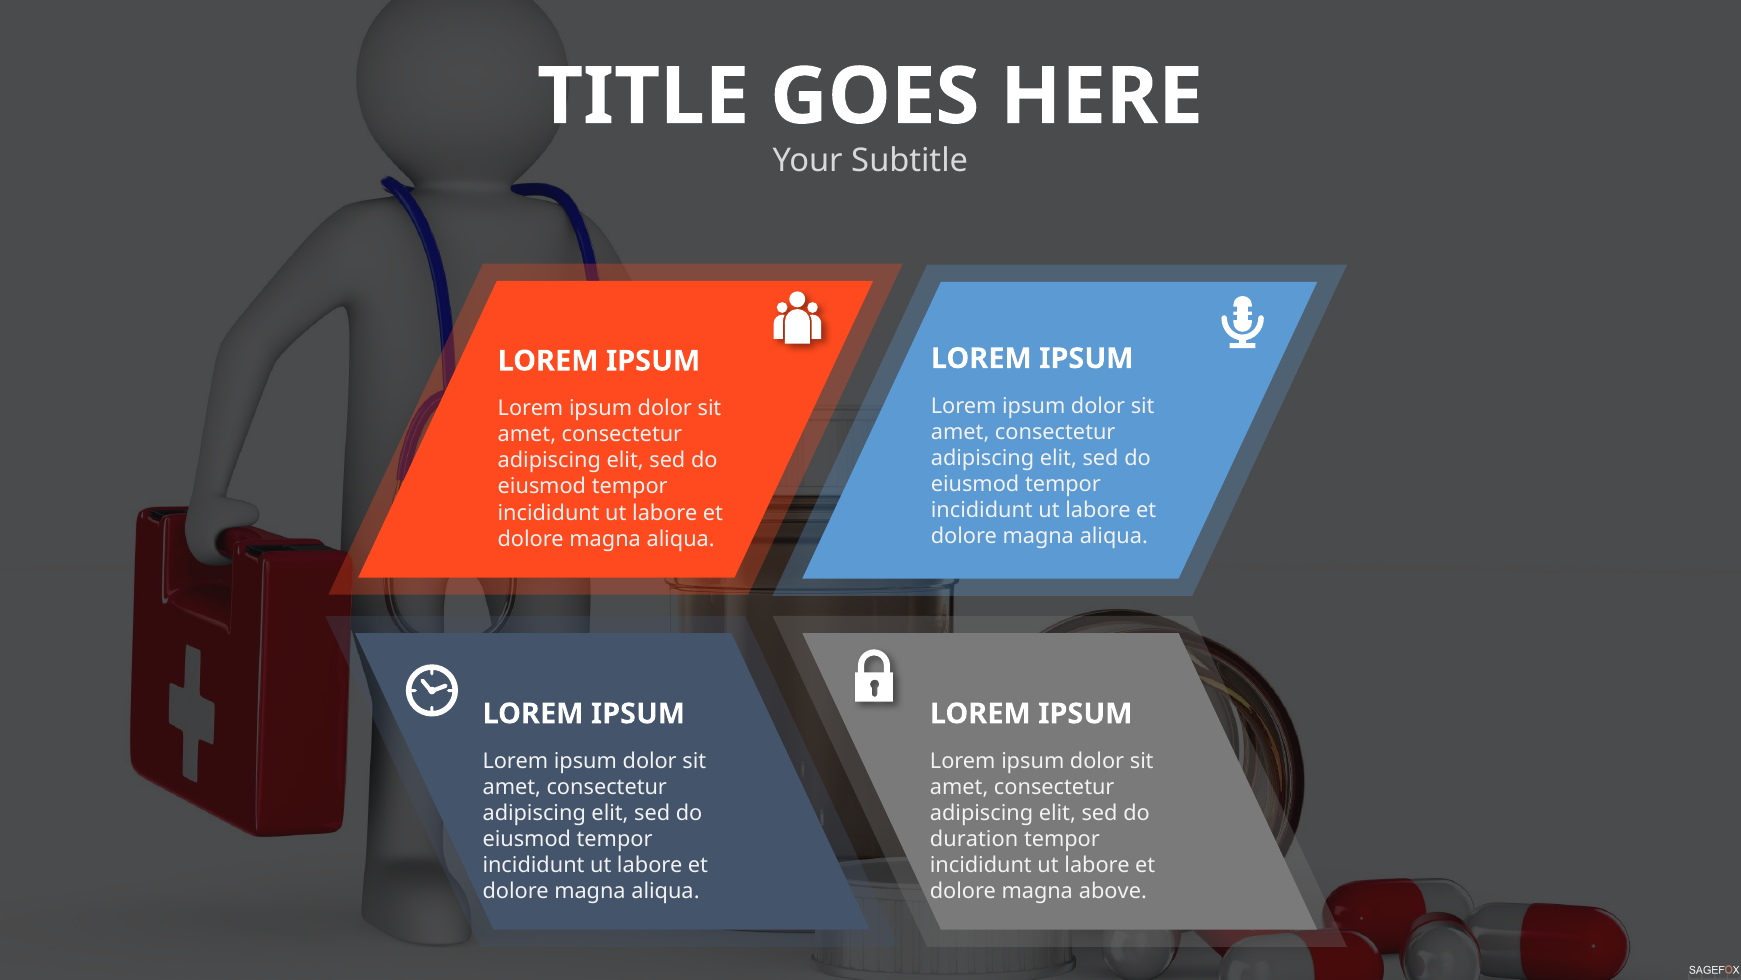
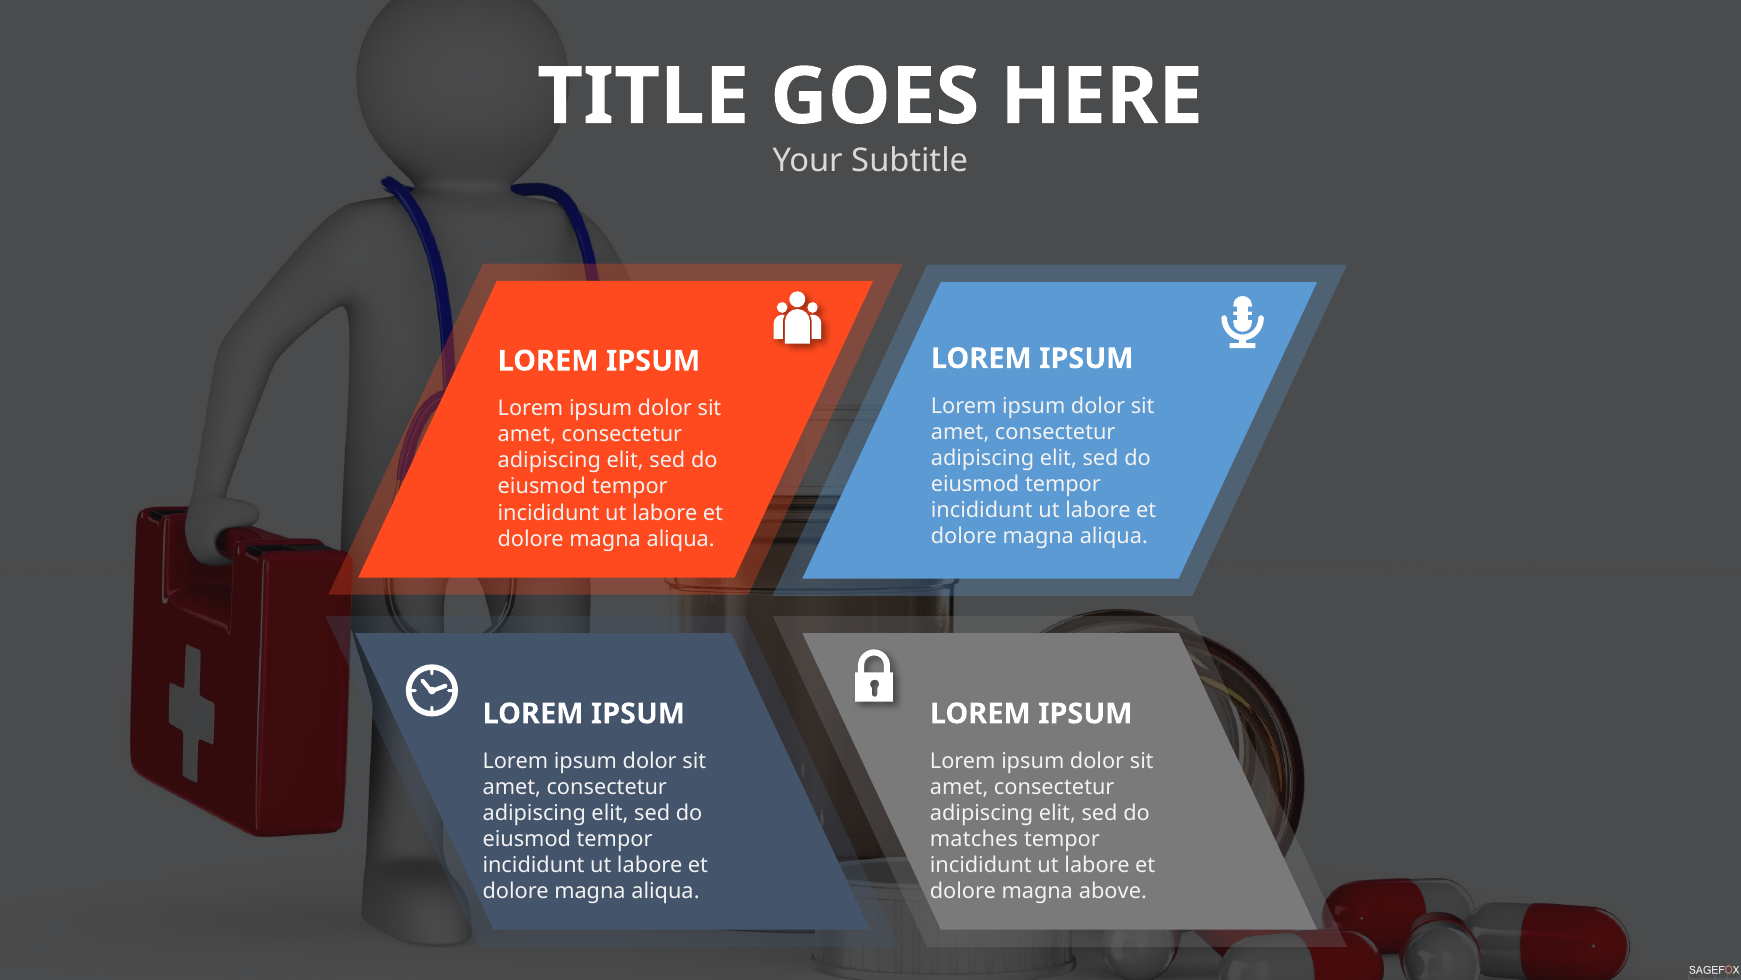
duration: duration -> matches (974, 839)
